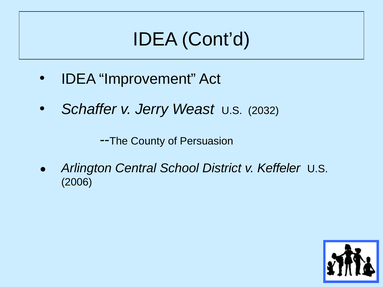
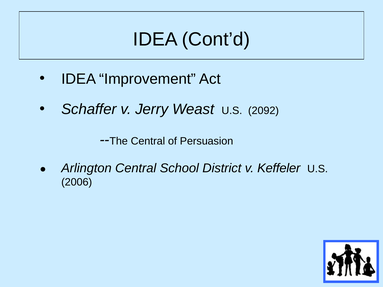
2032: 2032 -> 2092 (264, 111)
County: County -> Central (148, 141)
